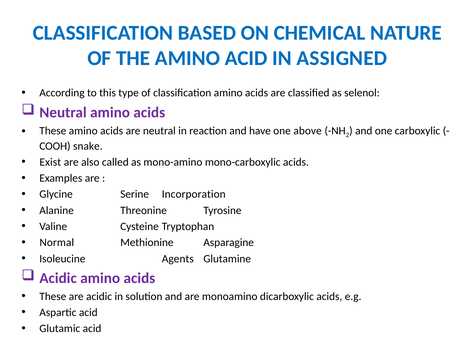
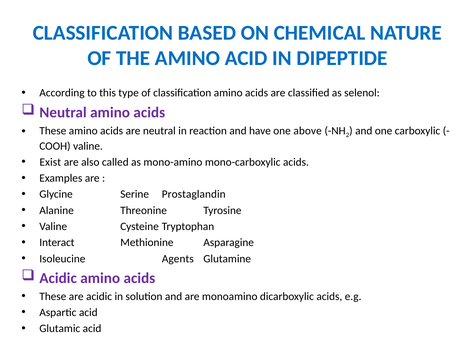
ASSIGNED: ASSIGNED -> DIPEPTIDE (342, 58)
COOH snake: snake -> valine (88, 146)
Incorporation: Incorporation -> Prostaglandin (194, 194)
Normal: Normal -> Interact (57, 243)
